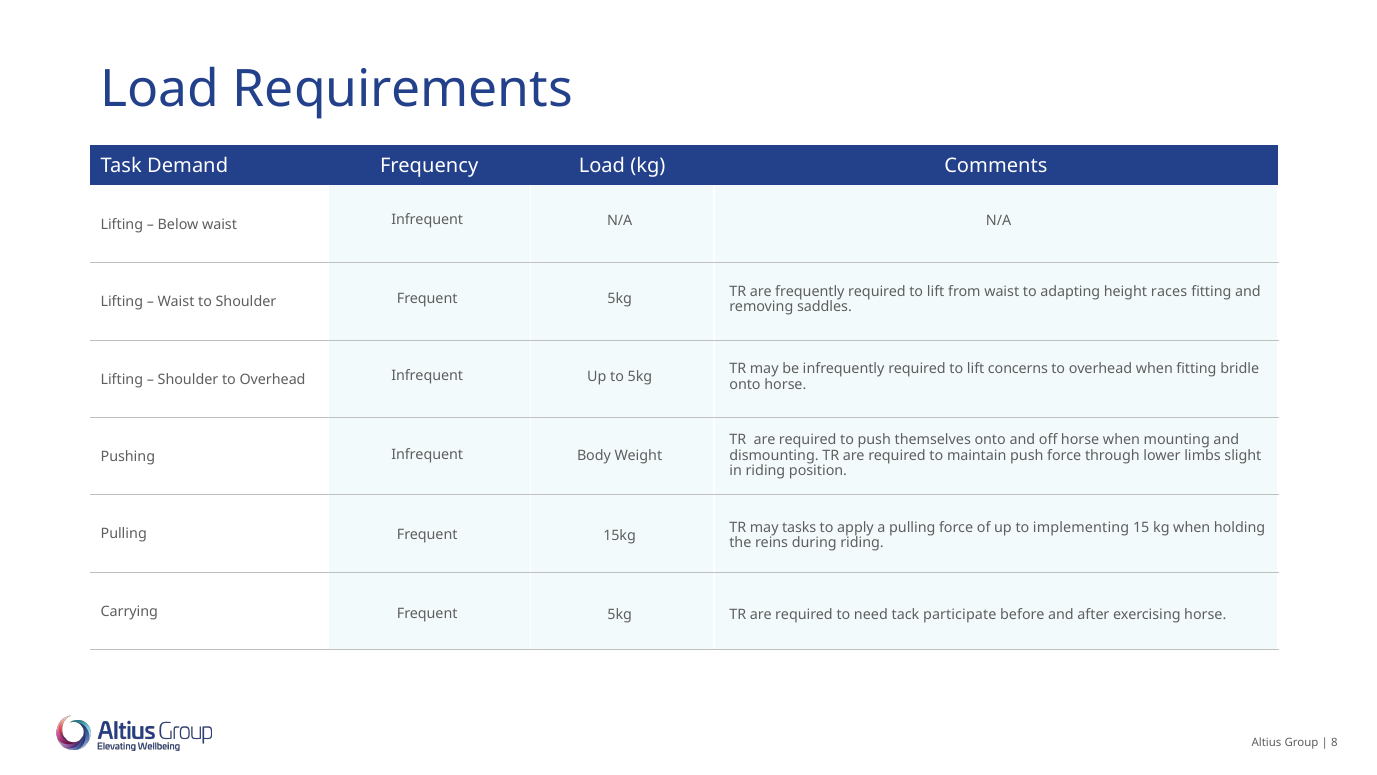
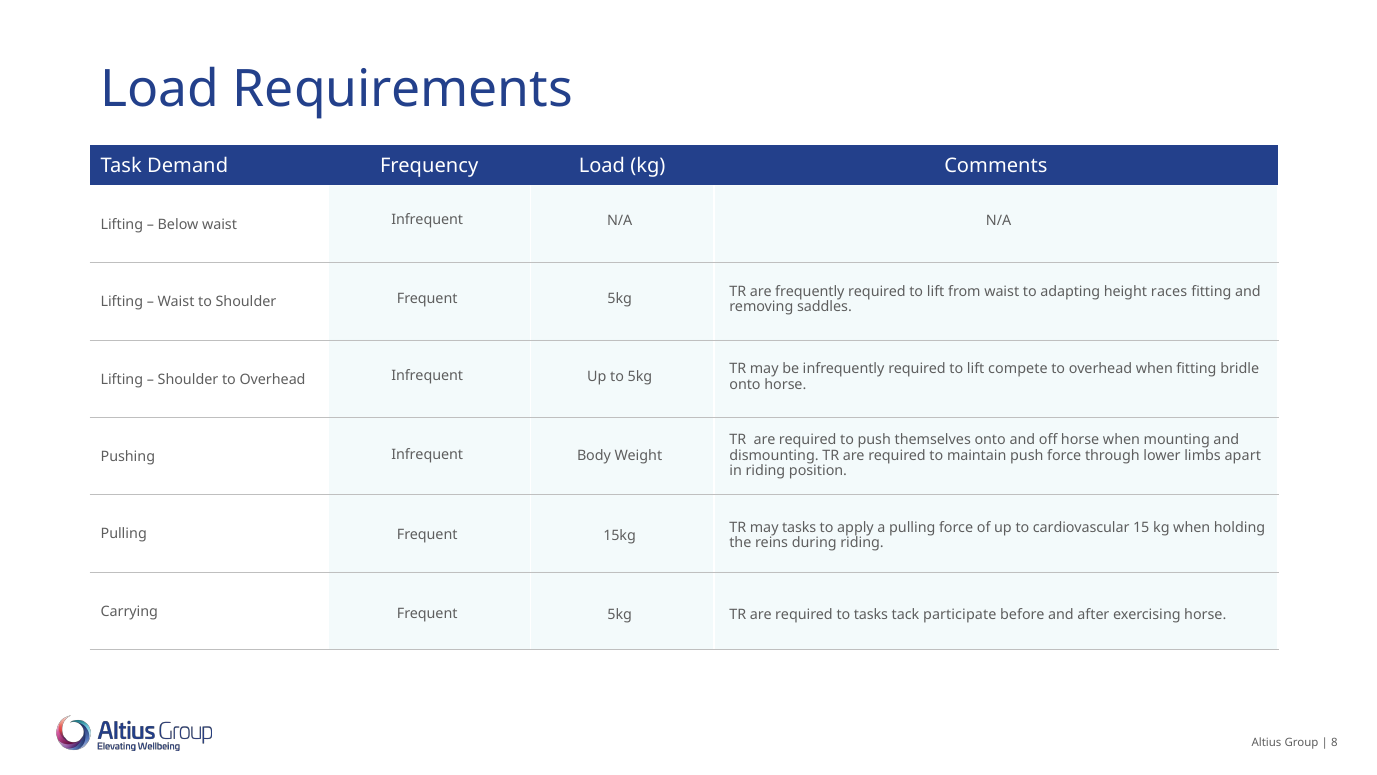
concerns: concerns -> compete (1018, 369)
slight: slight -> apart (1243, 455)
implementing: implementing -> cardiovascular (1081, 527)
to need: need -> tasks (871, 614)
